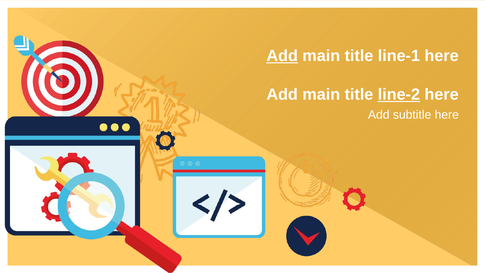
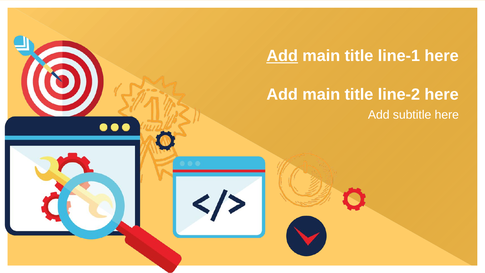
line-2 underline: present -> none (399, 95)
